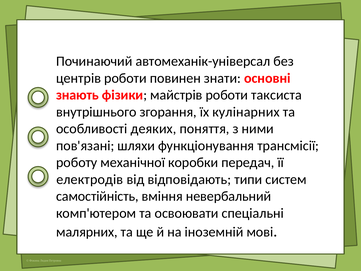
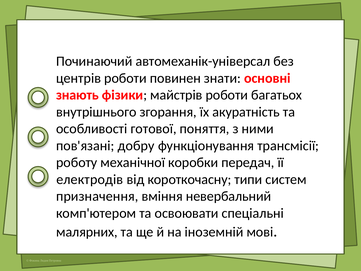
таксиста: таксиста -> багатьох (277, 95)
кулінарних: кулінарних -> акуратність (246, 112)
деяких: деяких -> готової (154, 129)
шляхи: шляхи -> добру (136, 146)
відповідають: відповідають -> короткочасну (189, 179)
самостійність: самостійність -> призначення (97, 196)
